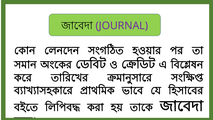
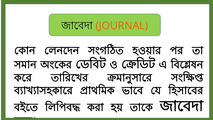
JOURNAL colour: purple -> orange (122, 26)
